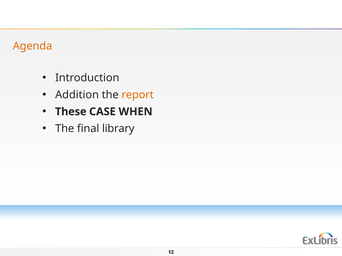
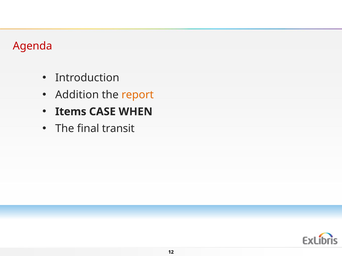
Agenda colour: orange -> red (32, 46)
These: These -> Items (71, 112)
library: library -> transit (118, 129)
